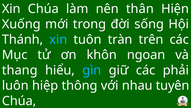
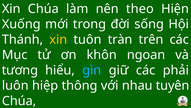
thân: thân -> theo (140, 9)
xin colour: light blue -> yellow (58, 39)
thang: thang -> tương (20, 70)
